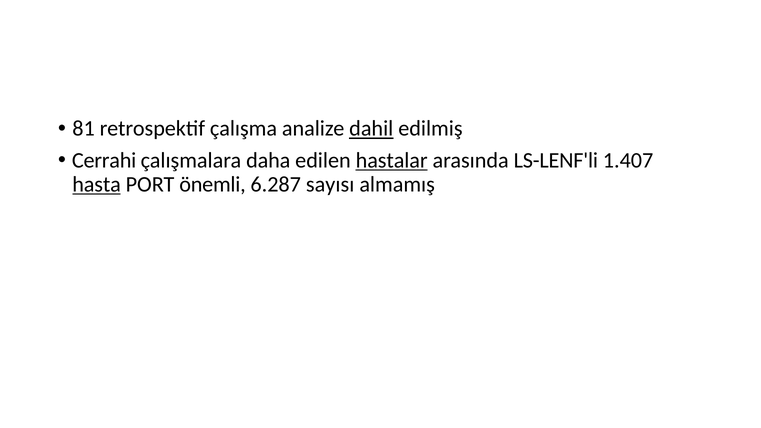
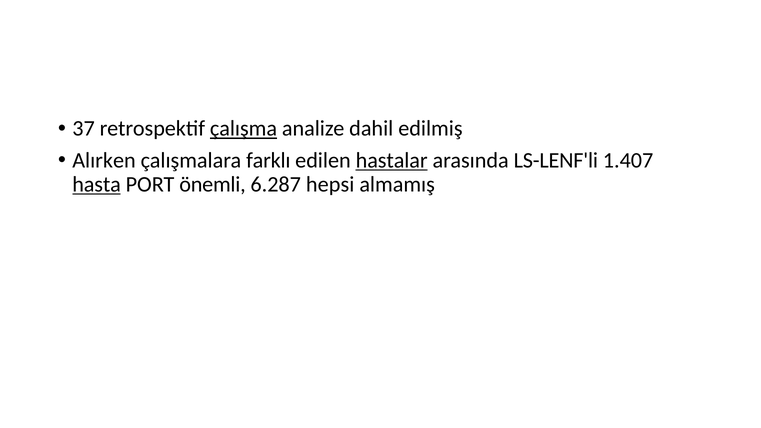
81: 81 -> 37 (84, 129)
çalışma underline: none -> present (243, 129)
dahil underline: present -> none (371, 129)
Cerrahi: Cerrahi -> Alırken (104, 160)
daha: daha -> farklı (268, 160)
sayısı: sayısı -> hepsi (330, 184)
